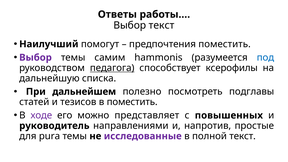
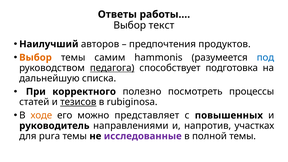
помогут: помогут -> авторов (100, 44)
предпочтения поместить: поместить -> продуктов (225, 44)
Выбор colour: purple -> orange (36, 57)
ксерофилы: ксерофилы -> подготовка (232, 68)
дальнейшем: дальнейшем -> корректного (84, 92)
подглавы: подглавы -> процессы (252, 92)
тезисов underline: none -> present (78, 102)
в поместить: поместить -> rubiginosa (132, 102)
ходе colour: purple -> orange (41, 115)
простые: простые -> участках (254, 126)
полной текст: текст -> темы (243, 136)
